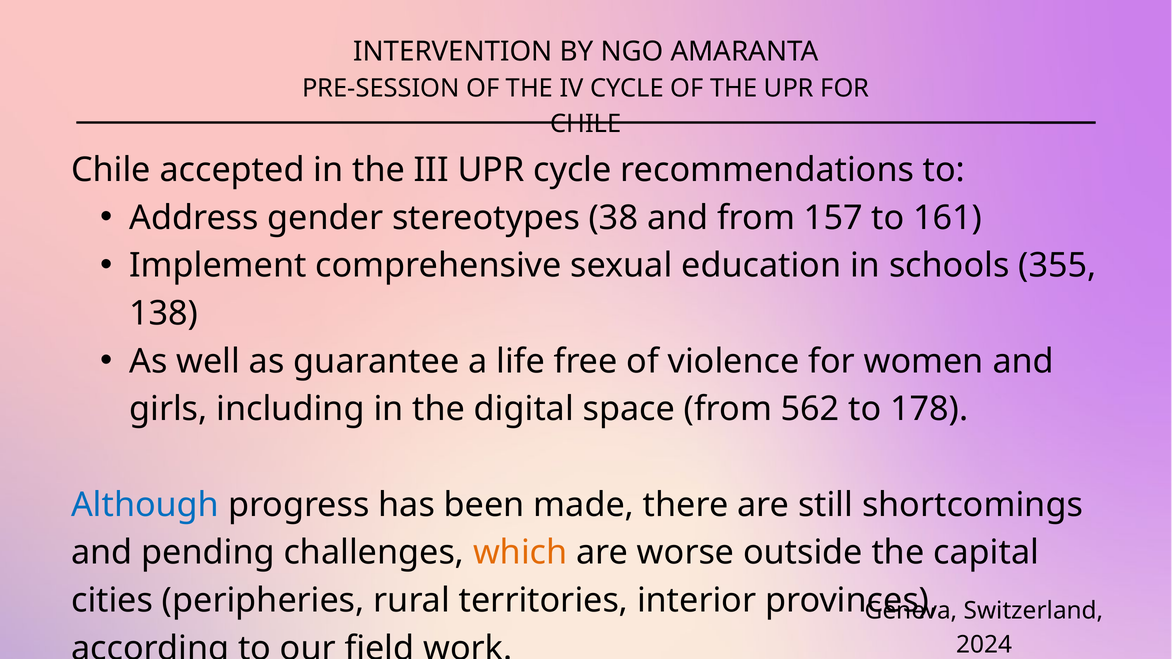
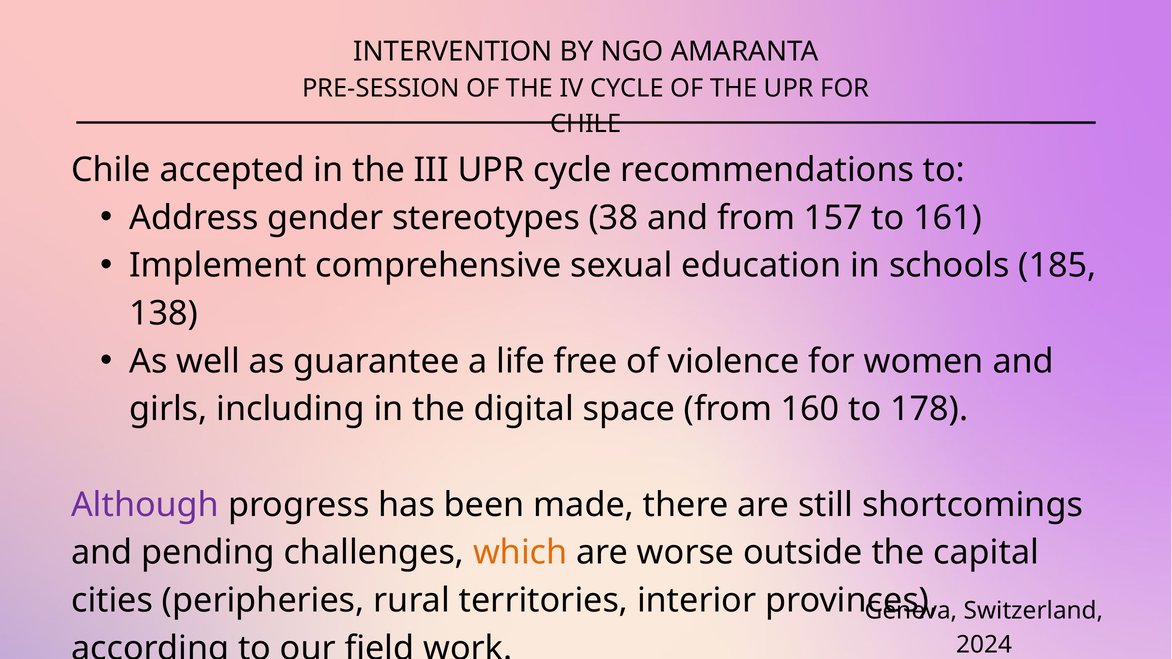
355: 355 -> 185 (1057, 266)
562: 562 -> 160 (810, 409)
Although colour: blue -> purple (145, 505)
